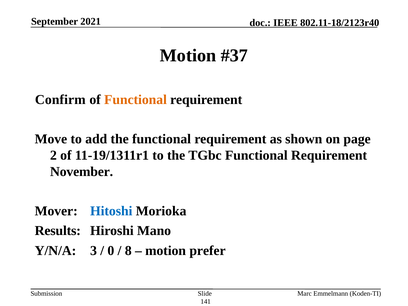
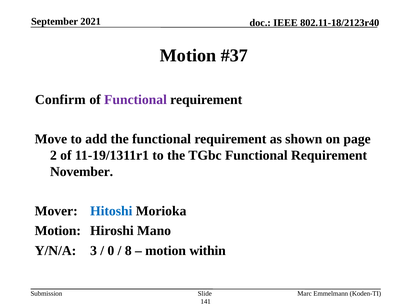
Functional colour: orange -> purple (136, 100)
Results: Results -> Motion (58, 231)
prefer: prefer -> within (208, 251)
